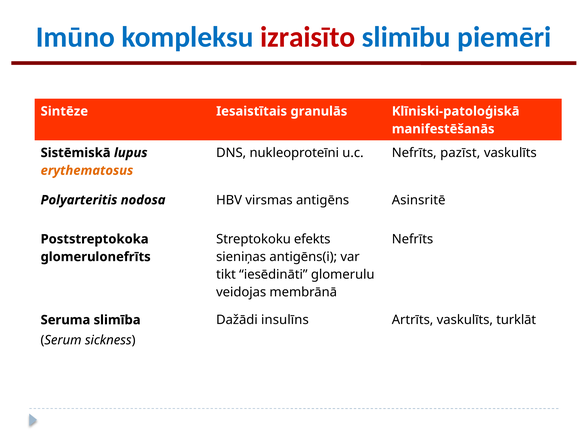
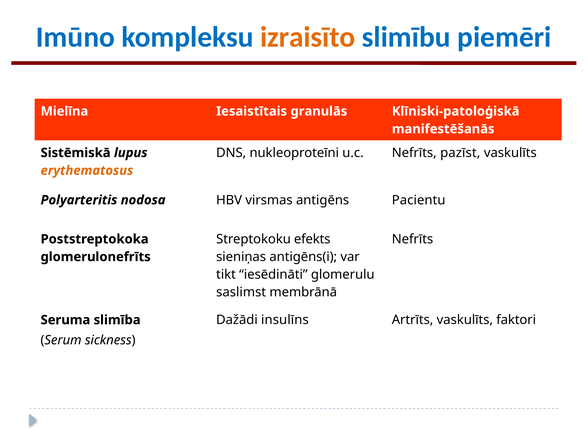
izraisīto colour: red -> orange (308, 37)
Sintēze: Sintēze -> Mielīna (64, 111)
Asinsritē: Asinsritē -> Pacientu (419, 200)
veidojas: veidojas -> saslimst (241, 292)
turklāt: turklāt -> faktori (516, 320)
